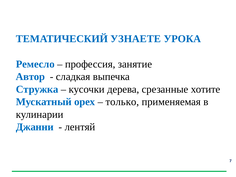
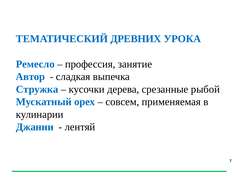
УЗНАЕТЕ: УЗНАЕТЕ -> ДРЕВНИХ (136, 39)
хотите: хотите -> рыбой (205, 89)
только: только -> совсем (122, 102)
